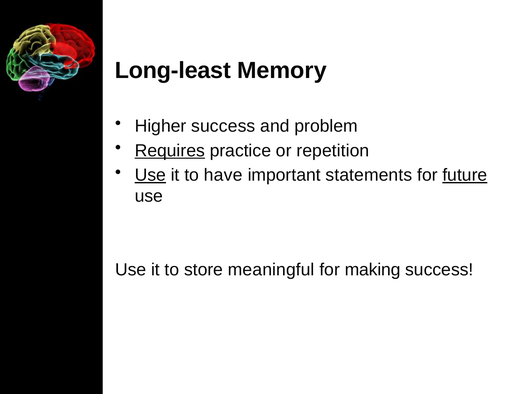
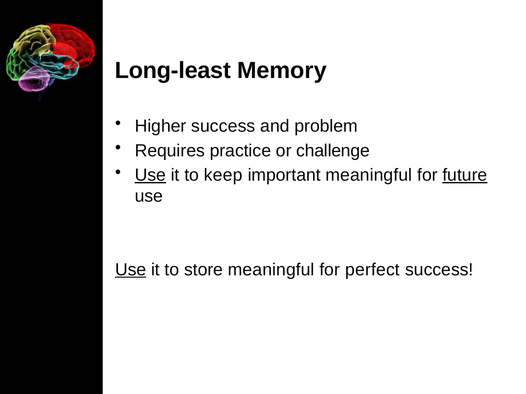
Requires underline: present -> none (170, 151)
repetition: repetition -> challenge (333, 151)
have: have -> keep (223, 175)
important statements: statements -> meaningful (369, 175)
Use underline: none -> present (131, 270)
making: making -> perfect (372, 270)
